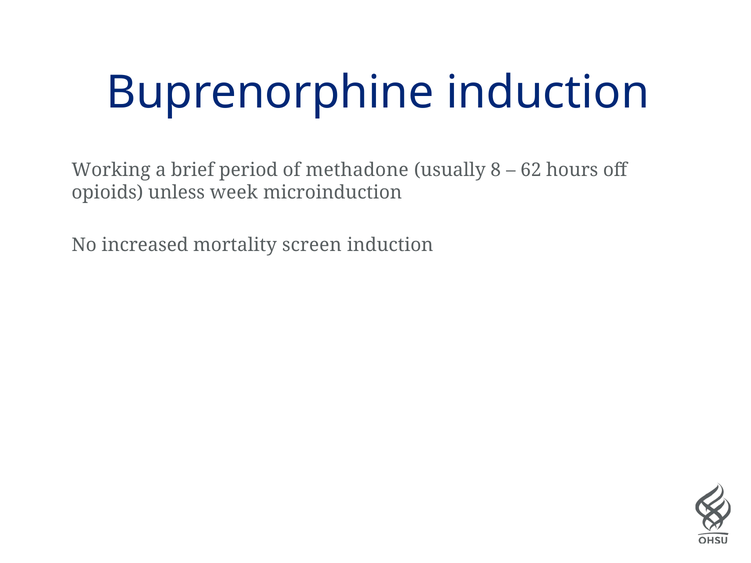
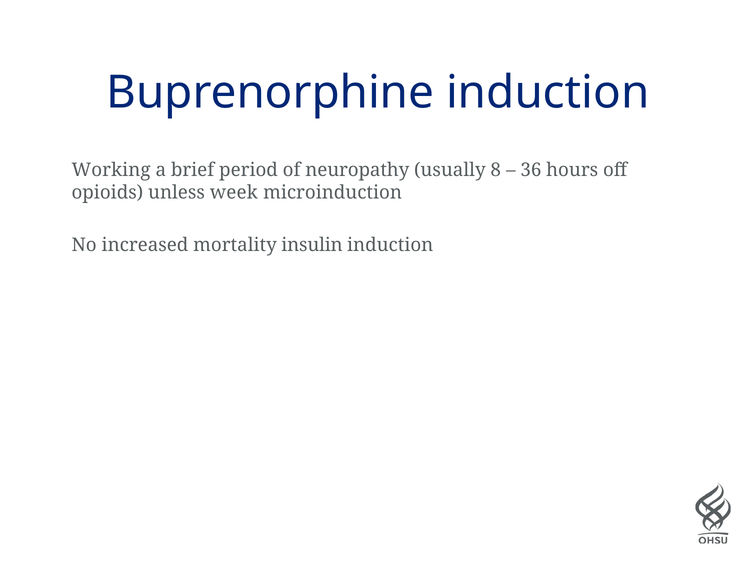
methadone: methadone -> neuropathy (357, 170)
62: 62 -> 36 (531, 170)
screen: screen -> insulin (312, 245)
